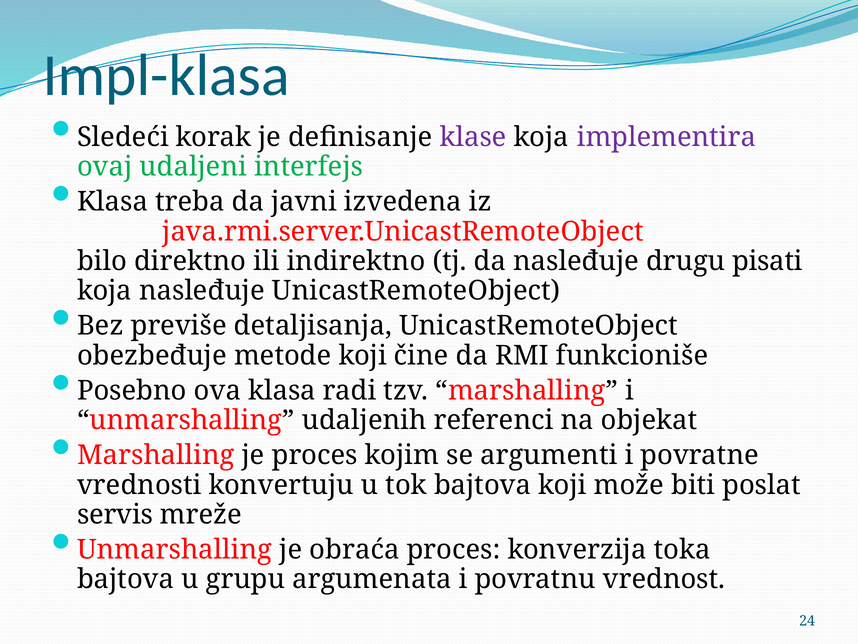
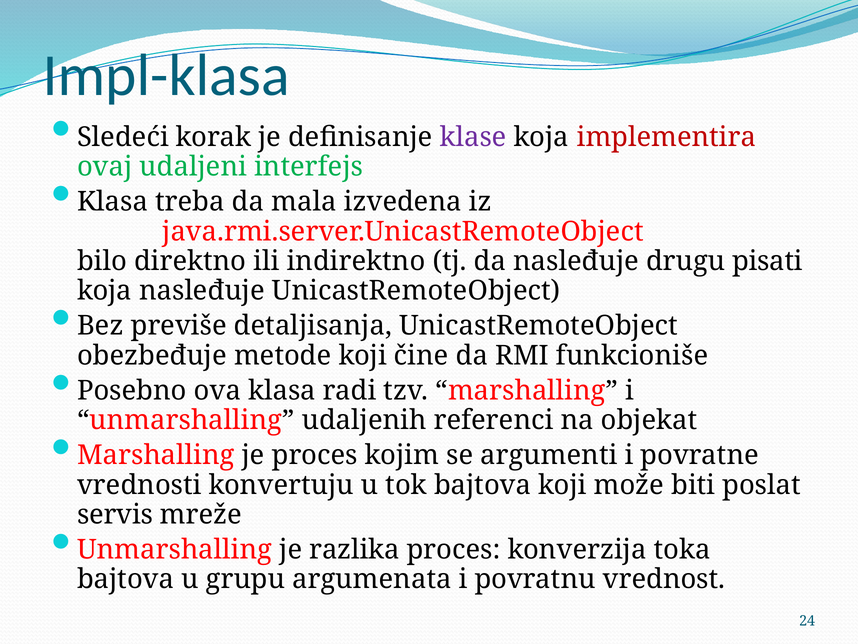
implementira colour: purple -> red (666, 137)
javni: javni -> mala (304, 202)
obraća: obraća -> razlika (355, 549)
